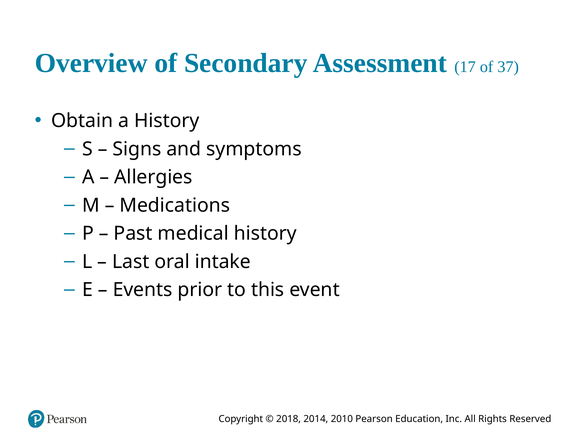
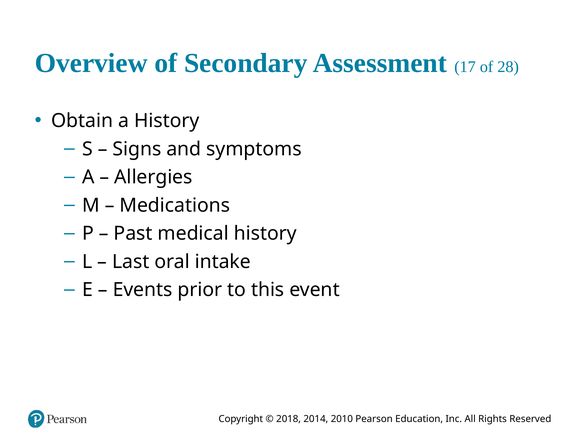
37: 37 -> 28 (508, 67)
